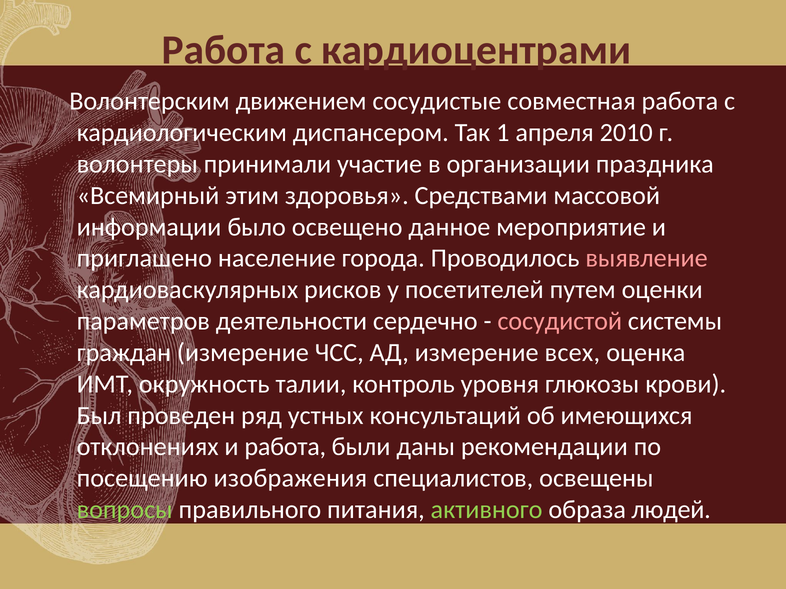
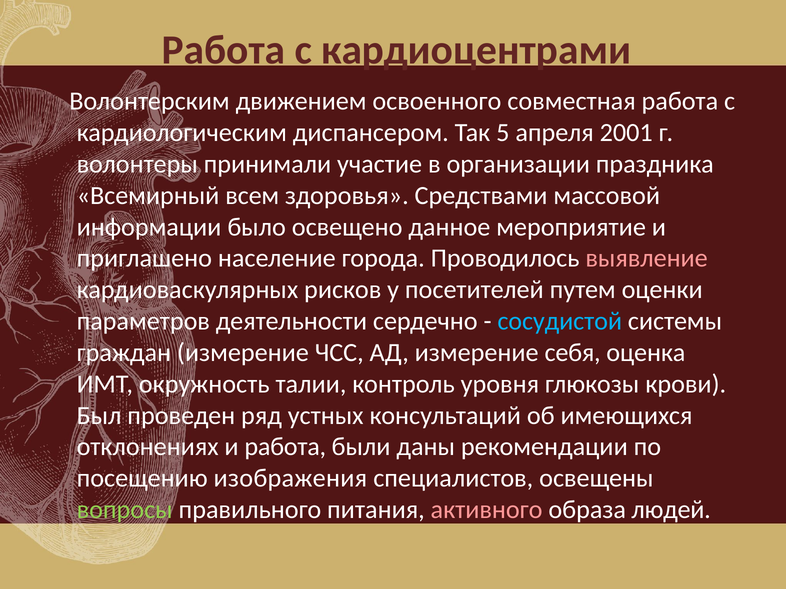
сосудистые: сосудистые -> освоенного (437, 101)
1: 1 -> 5 (503, 133)
2010: 2010 -> 2001 (626, 133)
этим: этим -> всем (252, 196)
сосудистой colour: pink -> light blue (560, 321)
всех: всех -> себя (573, 353)
активного colour: light green -> pink (487, 510)
